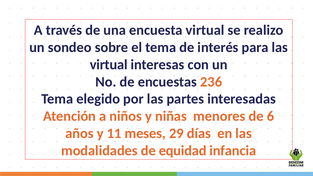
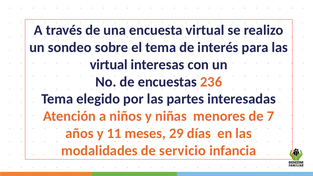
6: 6 -> 7 (270, 116)
equidad: equidad -> servicio (182, 151)
